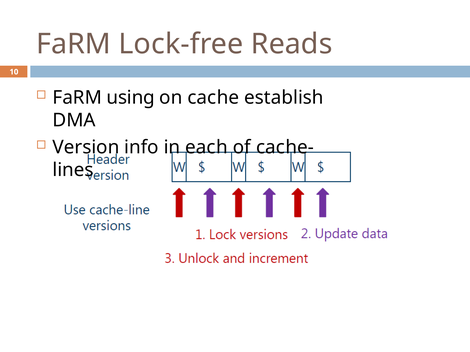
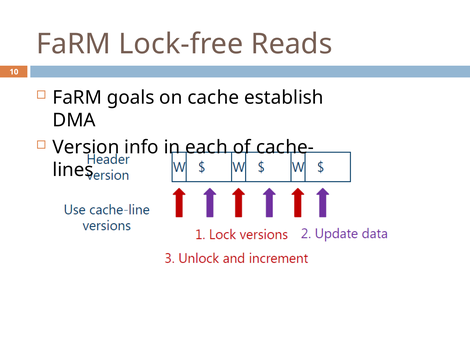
using: using -> goals (131, 98)
